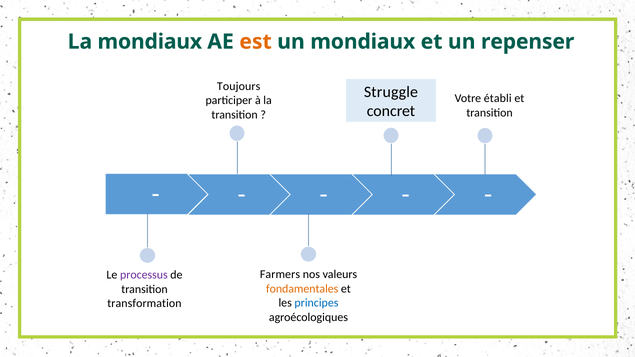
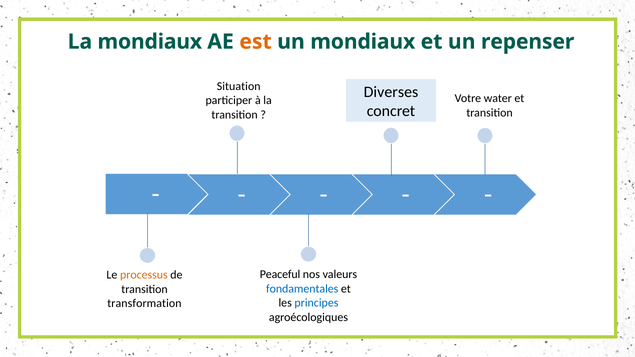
Toujours: Toujours -> Situation (239, 86)
Struggle: Struggle -> Diverses (391, 92)
établi: établi -> water (498, 99)
Farmers: Farmers -> Peaceful (280, 275)
processus colour: purple -> orange (144, 275)
fondamentales colour: orange -> blue (302, 289)
